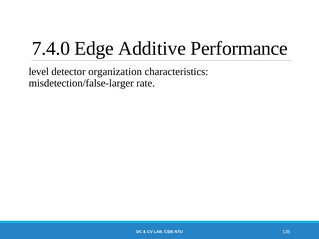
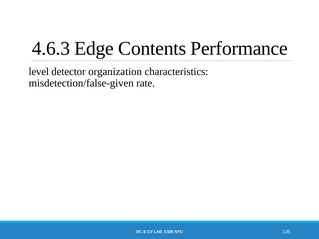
7.4.0: 7.4.0 -> 4.6.3 (51, 49)
Additive: Additive -> Contents (152, 49)
misdetection/false-larger: misdetection/false-larger -> misdetection/false-given (81, 83)
